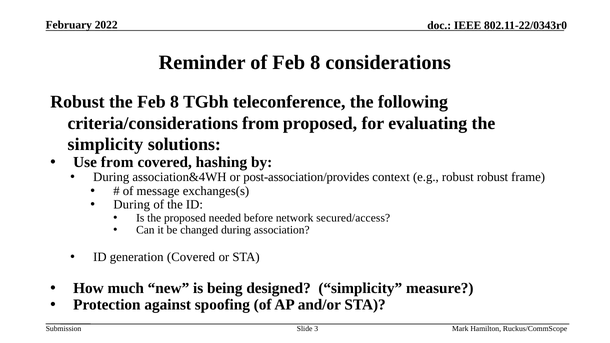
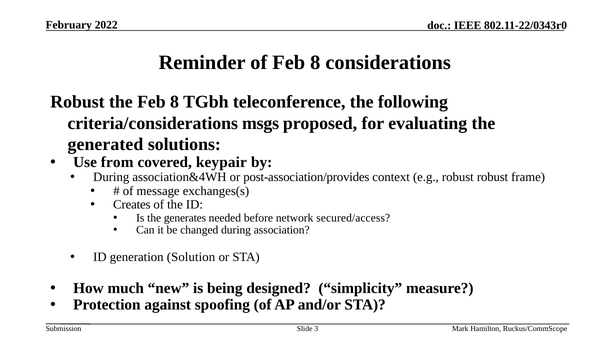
criteria/considerations from: from -> msgs (261, 123)
simplicity: simplicity -> generated (105, 145)
hashing: hashing -> keypair (221, 162)
During: During -> Creates (132, 205)
the proposed: proposed -> generates (185, 218)
generation Covered: Covered -> Solution (191, 257)
